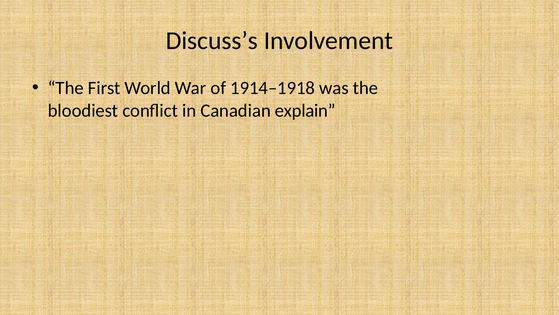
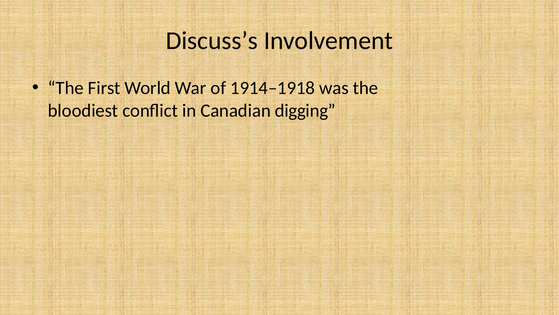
explain: explain -> digging (305, 110)
